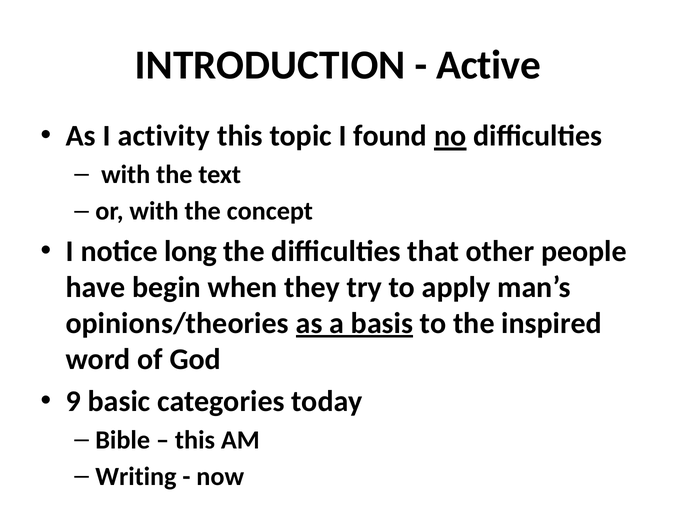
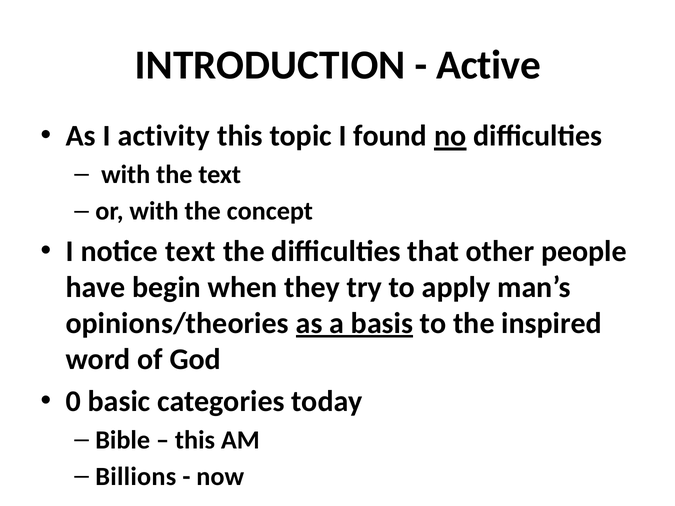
notice long: long -> text (190, 251)
9: 9 -> 0 (73, 402)
Writing: Writing -> Billions (136, 477)
